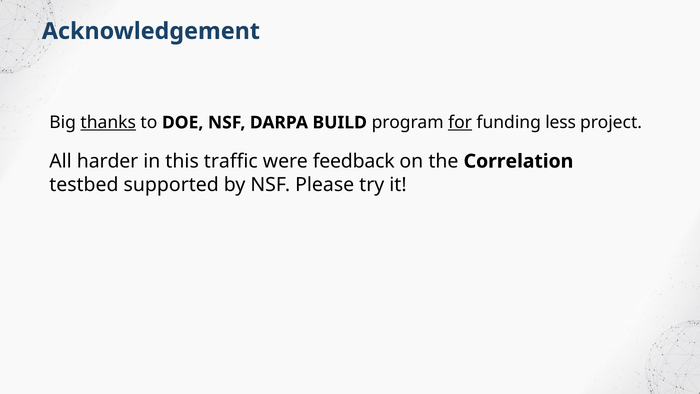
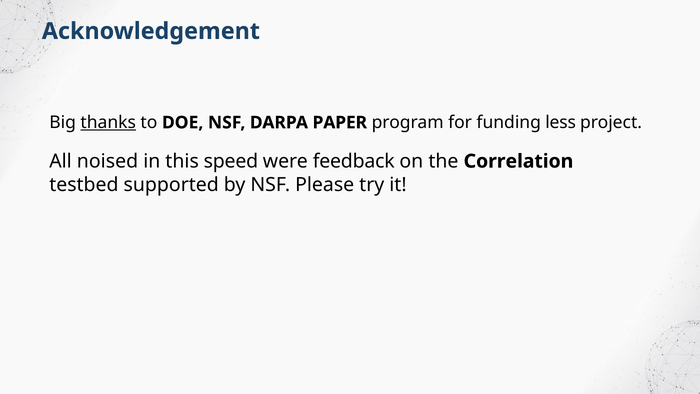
BUILD: BUILD -> PAPER (340, 123)
for underline: present -> none (460, 123)
harder: harder -> noised (107, 161)
traffic: traffic -> speed (231, 161)
